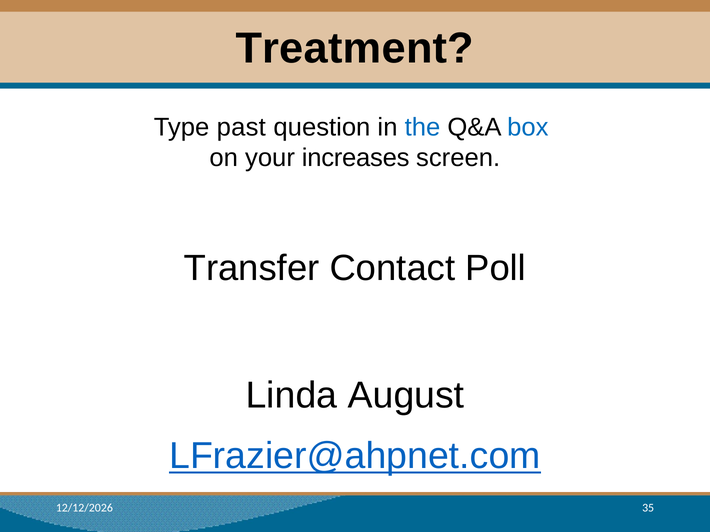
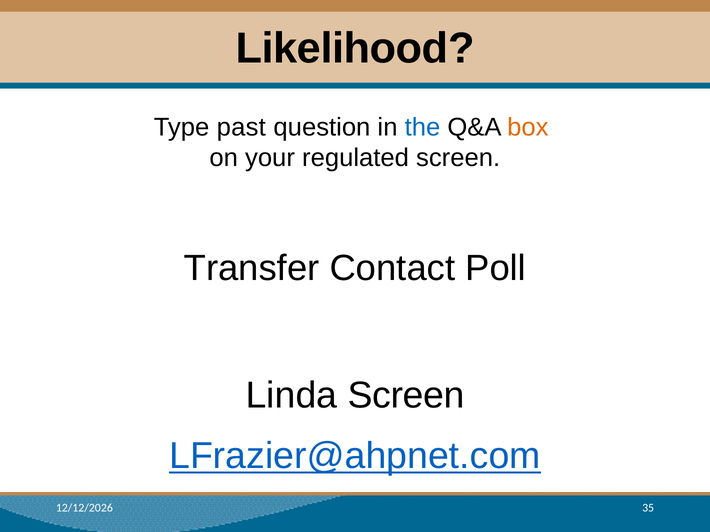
Treatment: Treatment -> Likelihood (355, 48)
box colour: blue -> orange (528, 127)
increases: increases -> regulated (356, 158)
Linda August: August -> Screen (406, 396)
